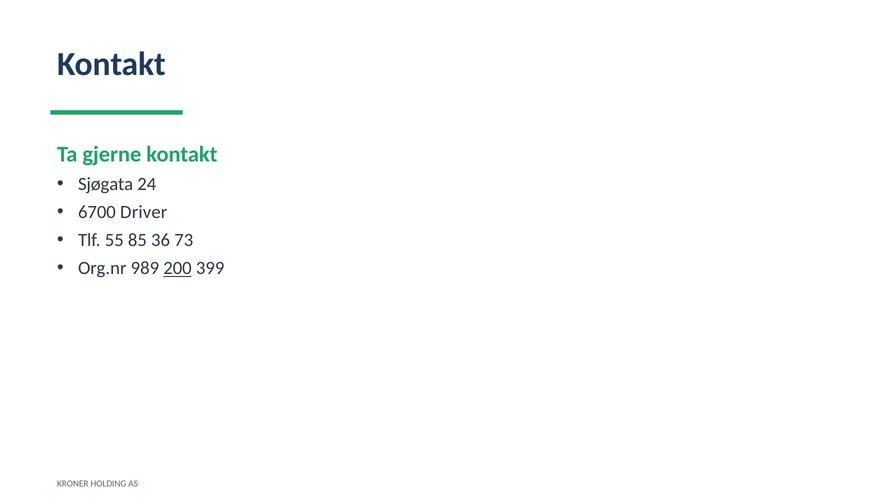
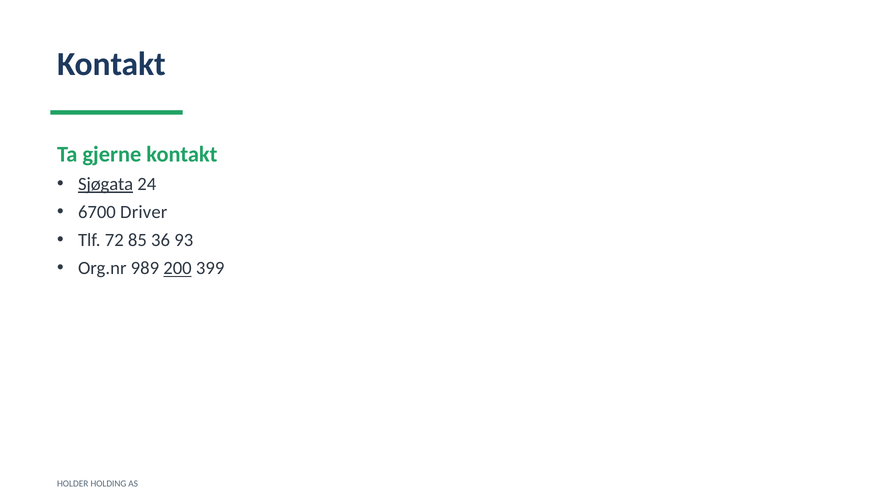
Sjøgata underline: none -> present (106, 184)
55: 55 -> 72 (114, 240)
73: 73 -> 93 (184, 240)
KRONER: KRONER -> HOLDER (73, 484)
